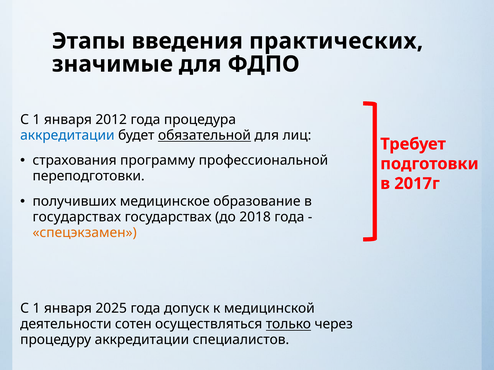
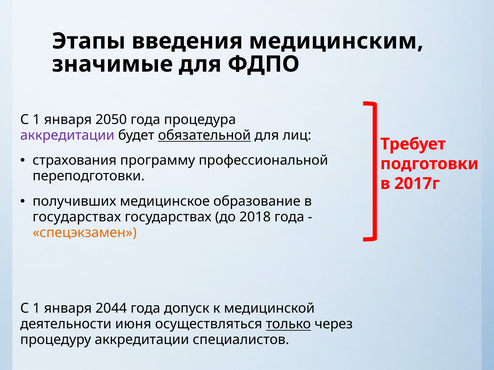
практических: практических -> медицинским (336, 41)
2012: 2012 -> 2050 (111, 120)
аккредитации colour: blue -> purple (67, 135)
2025: 2025 -> 2044 (111, 309)
сотен: сотен -> июня (133, 324)
